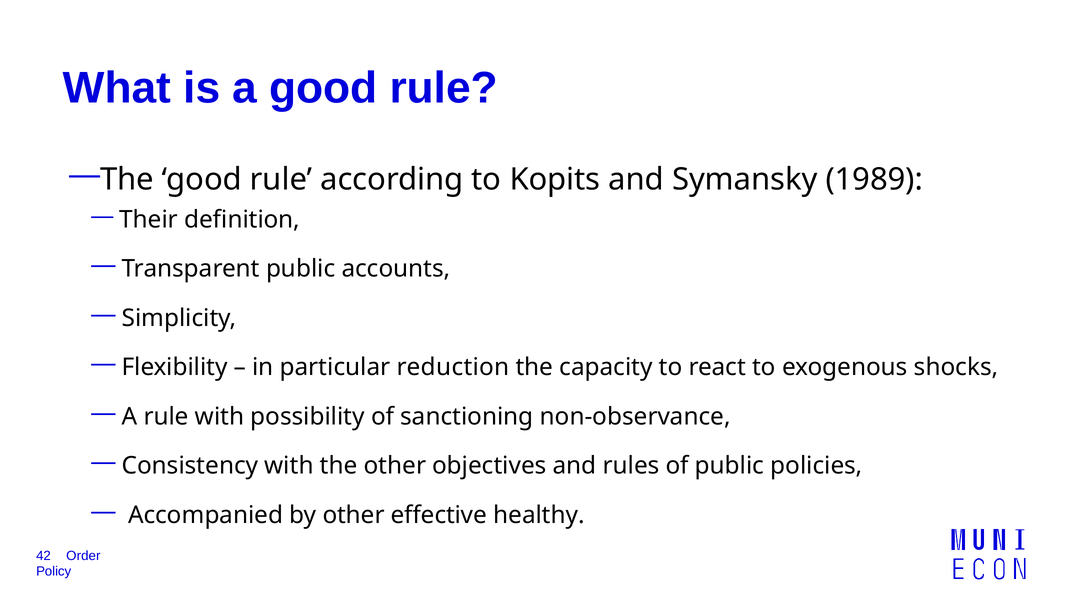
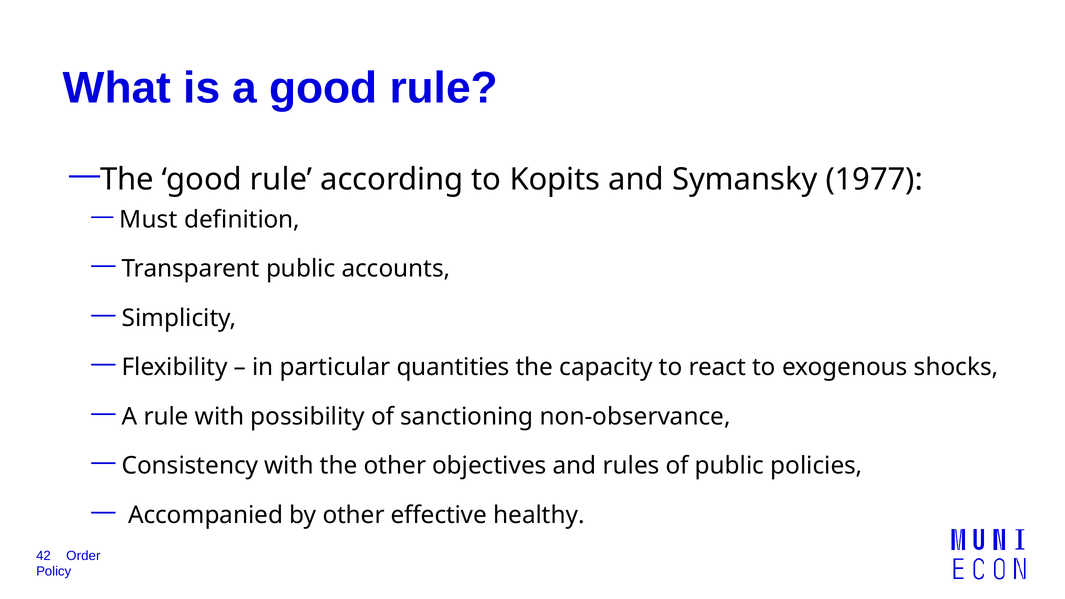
1989: 1989 -> 1977 (874, 179)
Their: Their -> Must (148, 219)
reduction: reduction -> quantities (453, 367)
